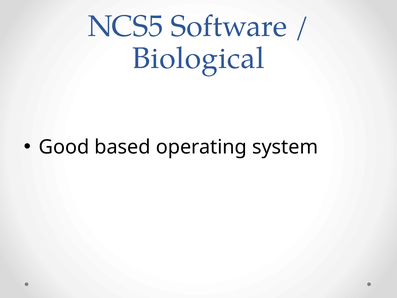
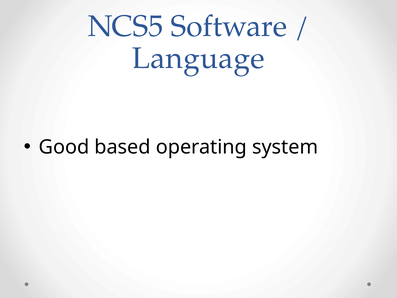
Biological: Biological -> Language (198, 58)
